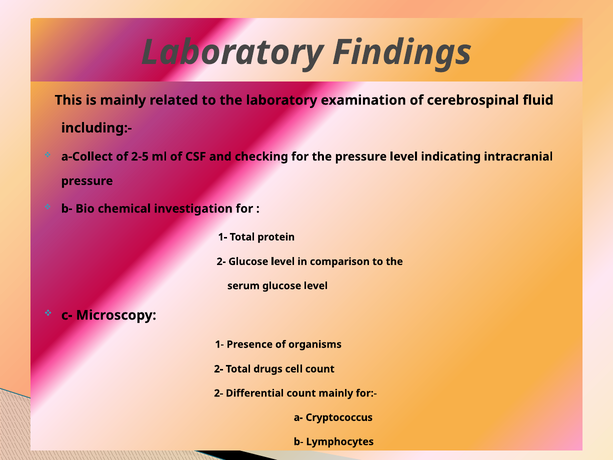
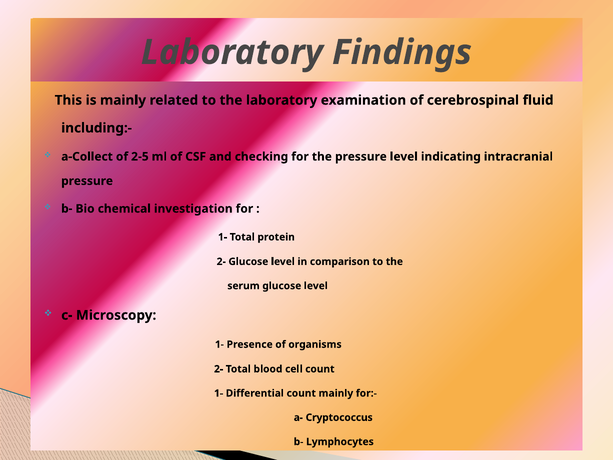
drugs: drugs -> blood (268, 369)
2-: 2- -> 1- (219, 393)
